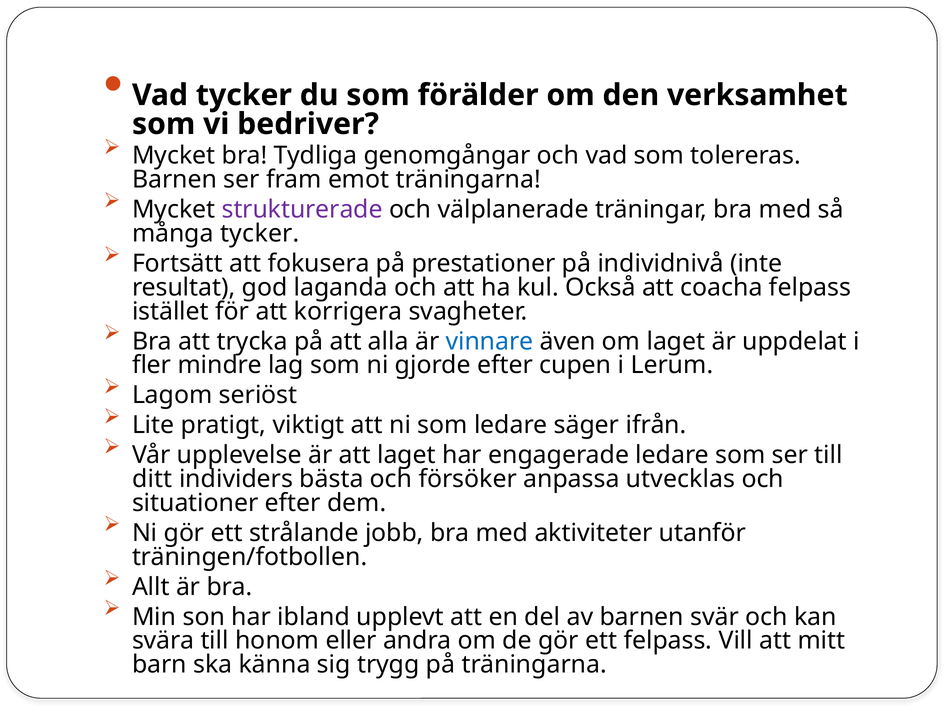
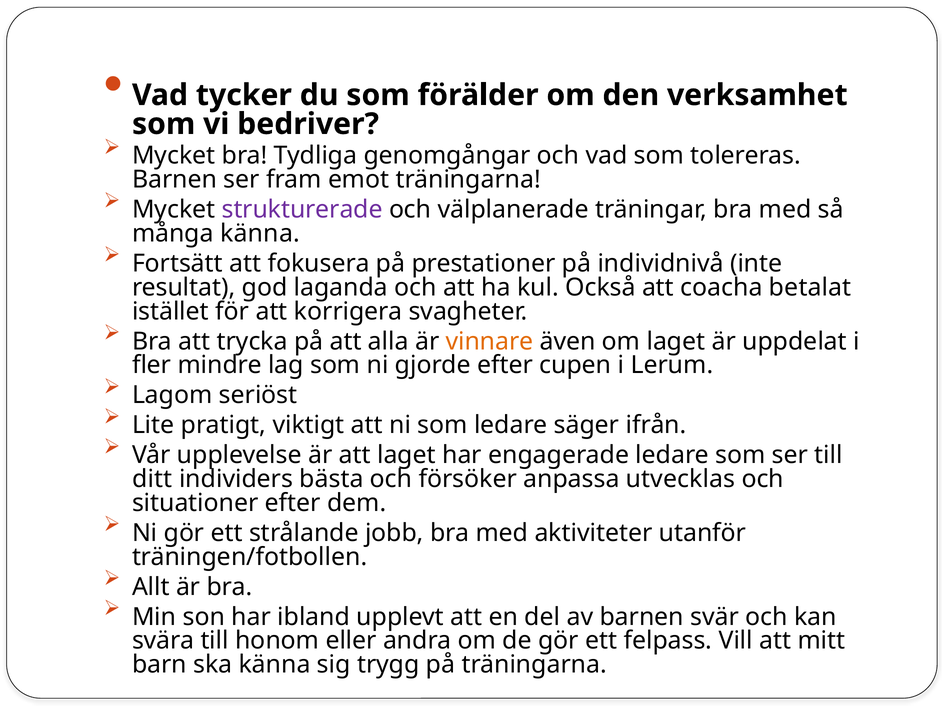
många tycker: tycker -> känna (260, 234)
coacha felpass: felpass -> betalat (810, 287)
vinnare colour: blue -> orange (489, 341)
